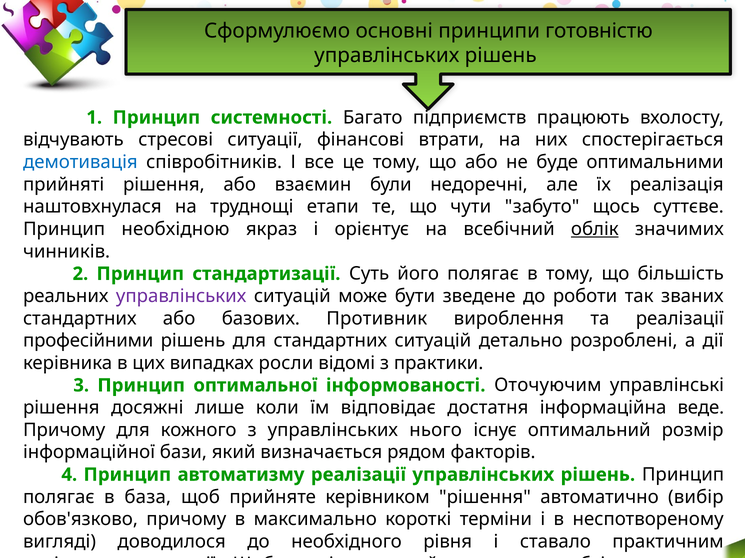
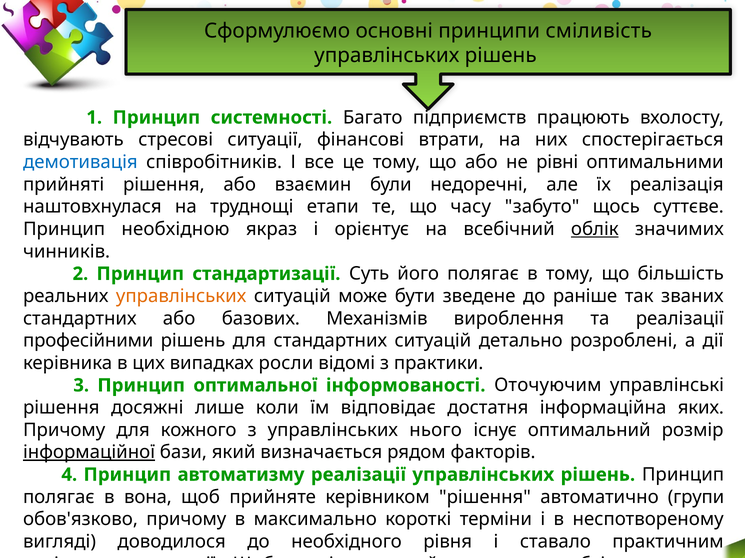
готовністю: готовністю -> сміливість (599, 31)
буде: буде -> рівні (557, 162)
чути: чути -> часу (471, 207)
управлінських colour: purple -> orange (181, 296)
роботи: роботи -> раніше (585, 296)
базових Противник: Противник -> Механізмів (377, 319)
веде: веде -> яких (701, 408)
інформаційної underline: none -> present (89, 453)
база: база -> вона (148, 498)
вибір: вибір -> групи (696, 498)
